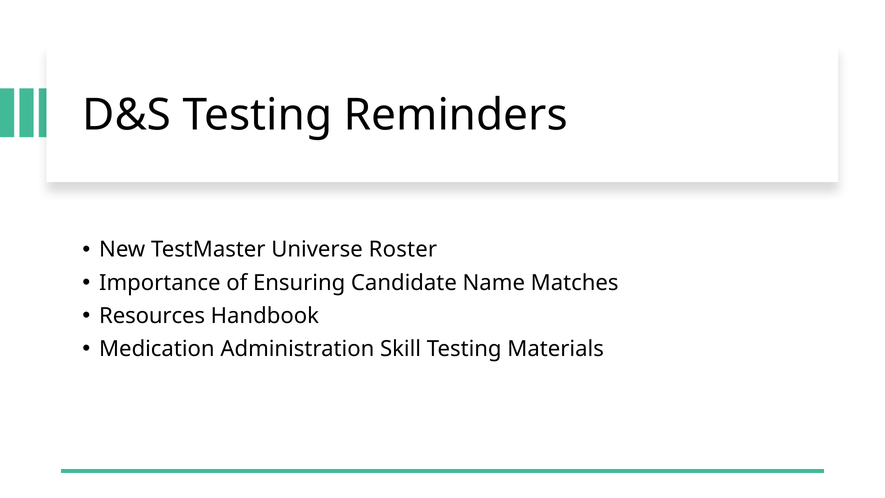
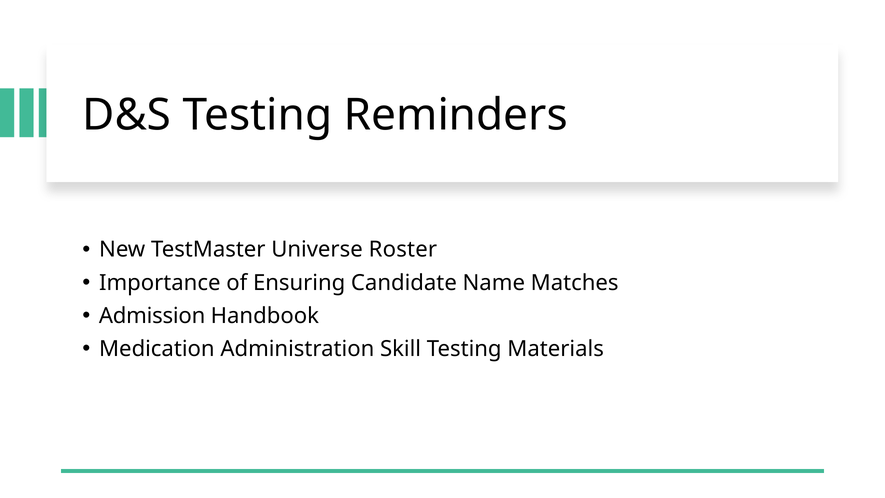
Resources: Resources -> Admission (152, 316)
